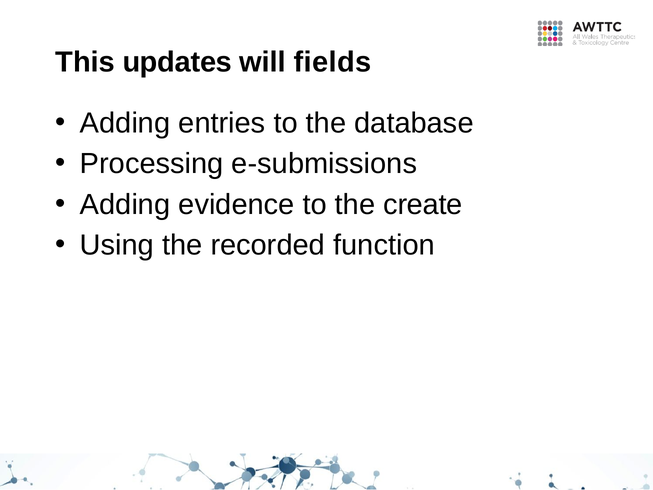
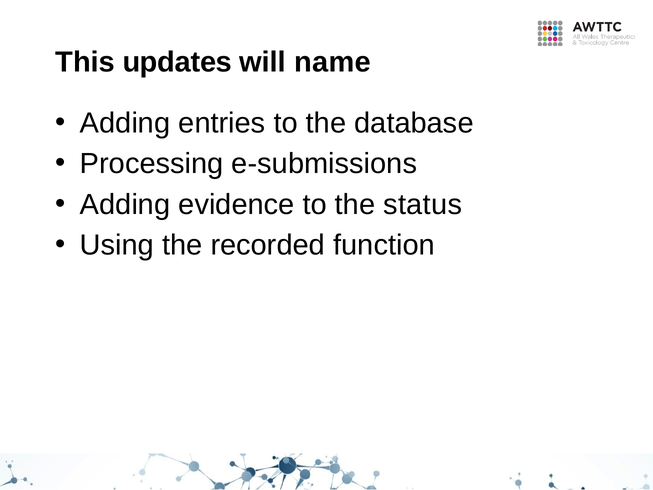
fields: fields -> name (333, 62)
create: create -> status (423, 204)
